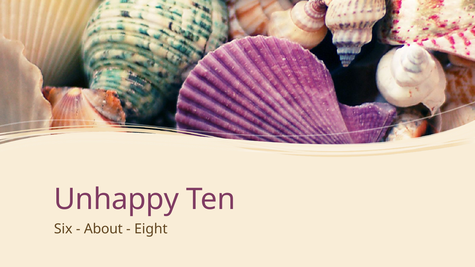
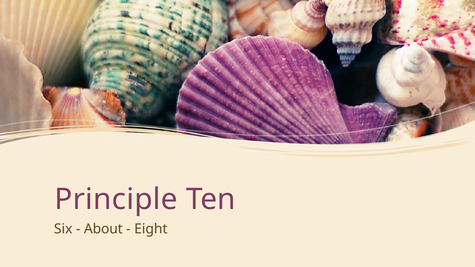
Unhappy: Unhappy -> Principle (116, 199)
